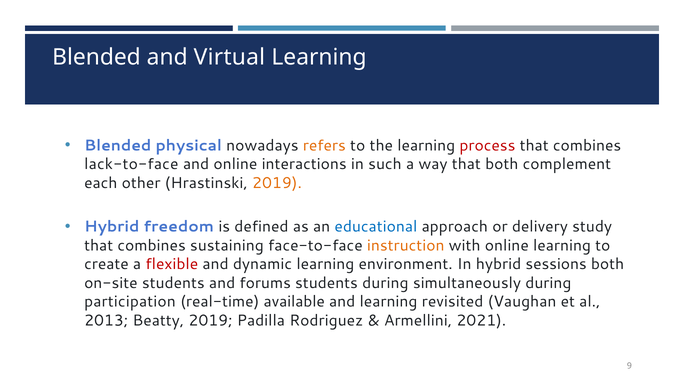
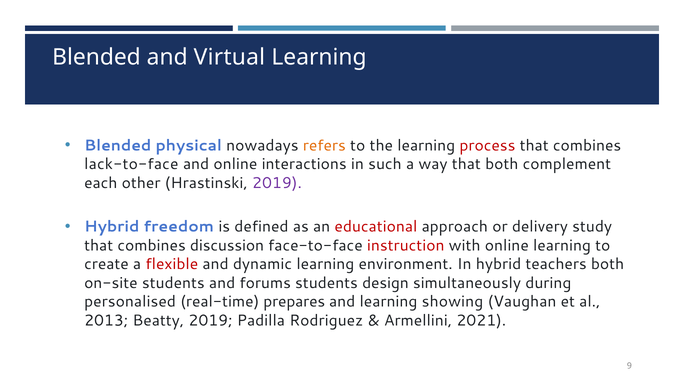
2019 colour: orange -> purple (277, 183)
educational colour: blue -> red (376, 227)
sustaining: sustaining -> discussion (227, 246)
instruction colour: orange -> red (406, 246)
sessions: sessions -> teachers (556, 265)
students during: during -> design (385, 284)
participation: participation -> personalised (130, 302)
available: available -> prepares (294, 302)
revisited: revisited -> showing (453, 302)
